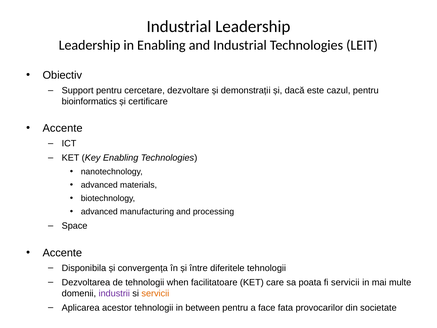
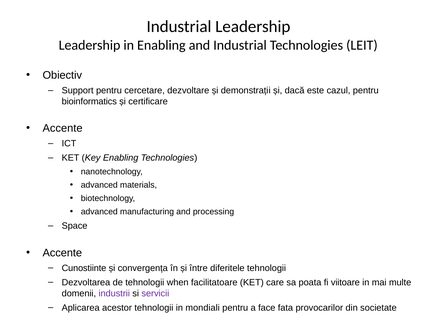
Disponibila: Disponibila -> Cunostiinte (84, 268)
fi servicii: servicii -> viitoare (345, 282)
servicii colour: orange -> purple (155, 293)
between: between -> mondiali (203, 307)
